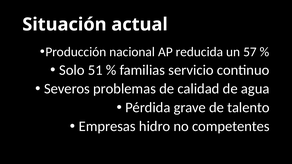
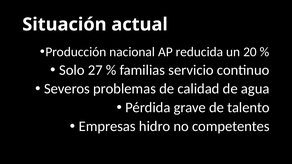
57: 57 -> 20 (250, 52)
51: 51 -> 27 (95, 70)
